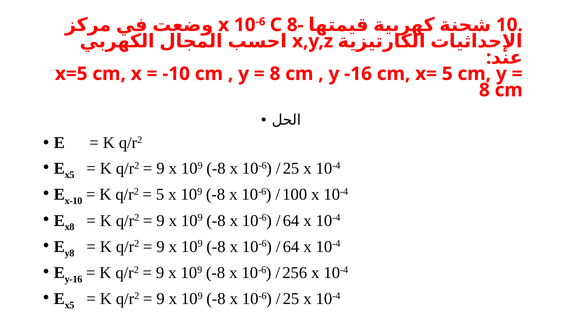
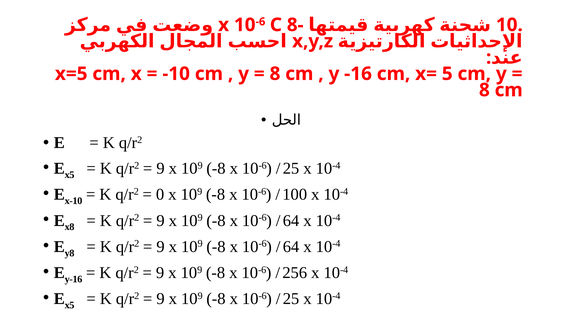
5: 5 -> 0 (160, 195)
